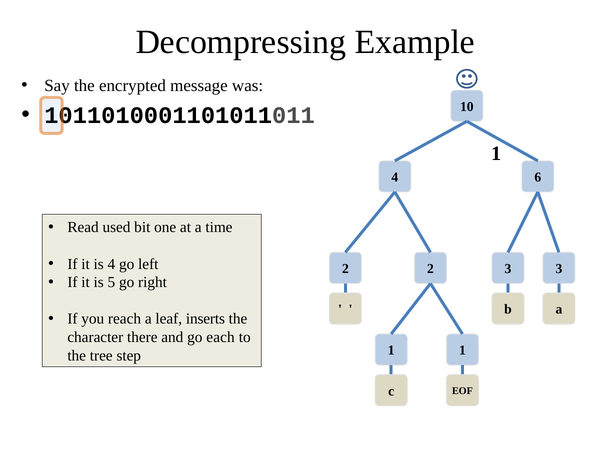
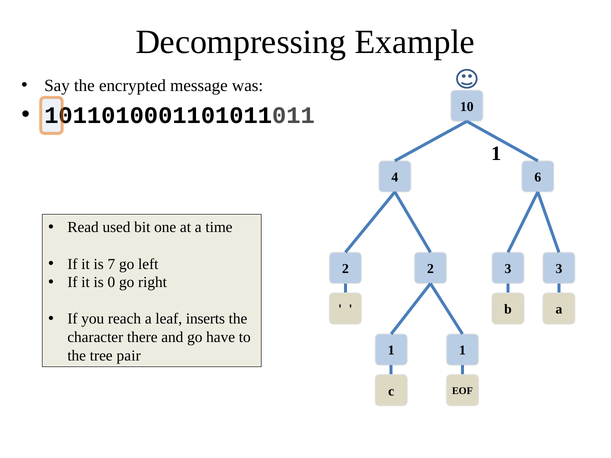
is 4: 4 -> 7 (111, 264)
5: 5 -> 0 (111, 282)
each: each -> have (221, 337)
step: step -> pair (129, 356)
